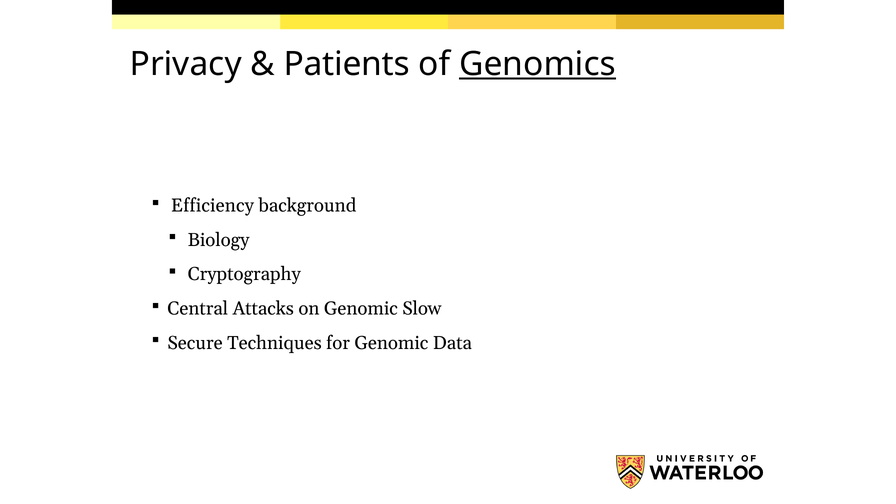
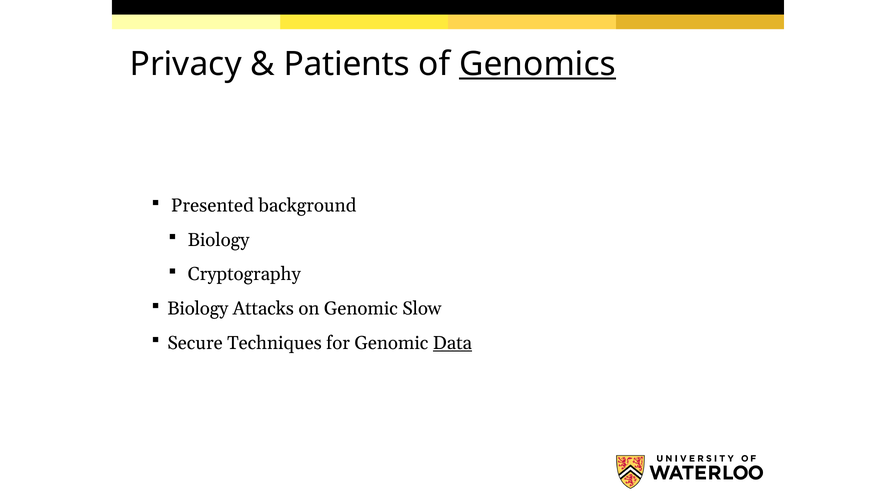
Efficiency: Efficiency -> Presented (212, 206)
Central: Central -> Biology (198, 309)
Data underline: none -> present (452, 343)
